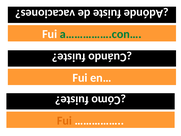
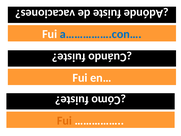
a…………….con… colour: green -> blue (101, 34)
